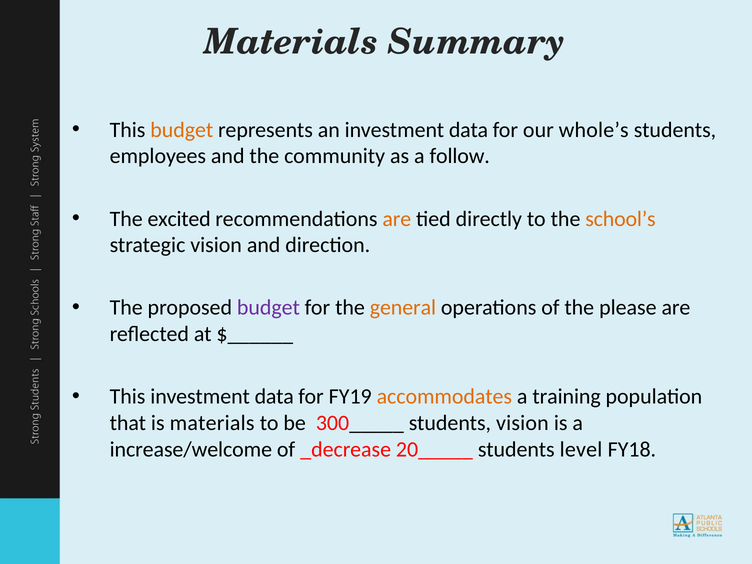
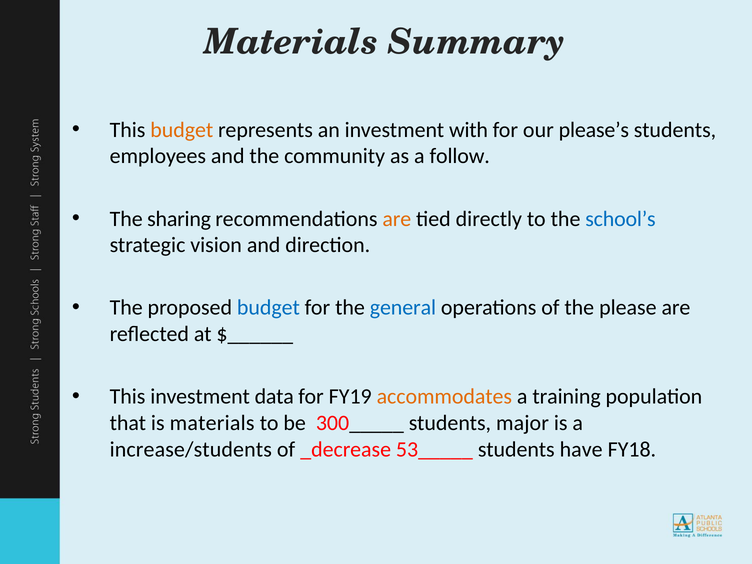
an investment data: data -> with (469, 130)
whole’s: whole’s -> please’s (594, 130)
excited: excited -> sharing (179, 219)
school’s colour: orange -> blue (620, 219)
budget colour: purple -> blue (268, 308)
general colour: orange -> blue (403, 308)
students vision: vision -> major (522, 423)
increase/welcome: increase/welcome -> increase/students (191, 449)
20_____: 20_____ -> 53_____ (434, 449)
level: level -> have (581, 449)
